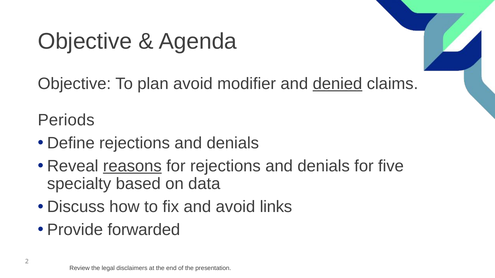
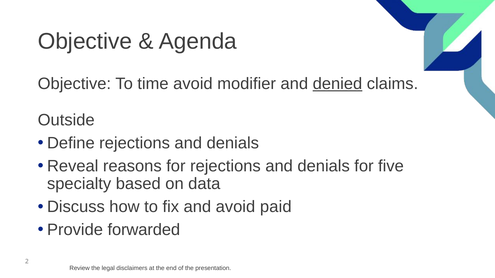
plan: plan -> time (153, 84)
Periods: Periods -> Outside (66, 120)
reasons underline: present -> none (132, 166)
links: links -> paid (276, 207)
